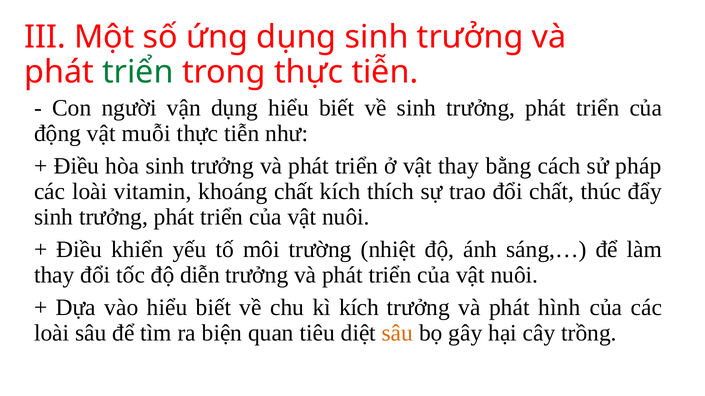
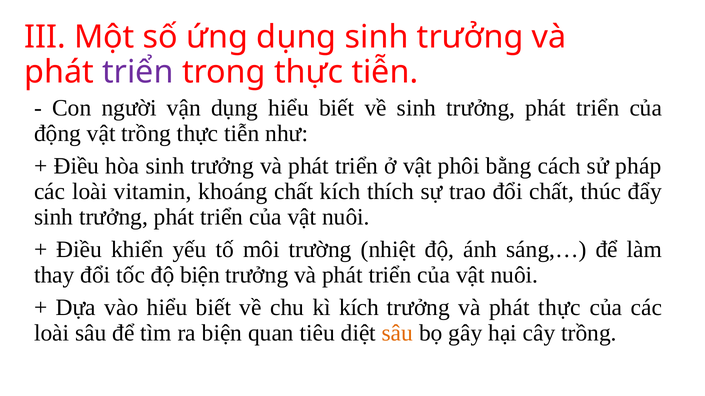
triển colour: green -> purple (138, 72)
vật muỗi: muỗi -> trồng (146, 134)
vật thay: thay -> phôi (459, 166)
độ diễn: diễn -> biện (200, 275)
phát hình: hình -> thực (559, 308)
